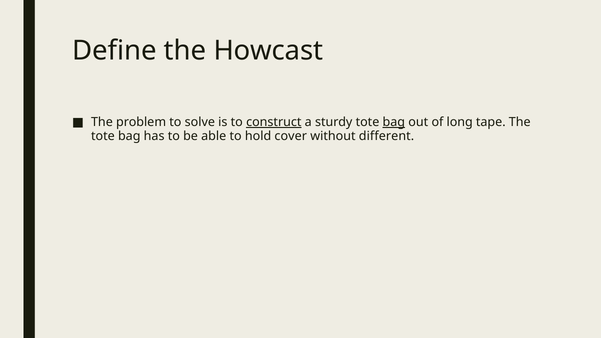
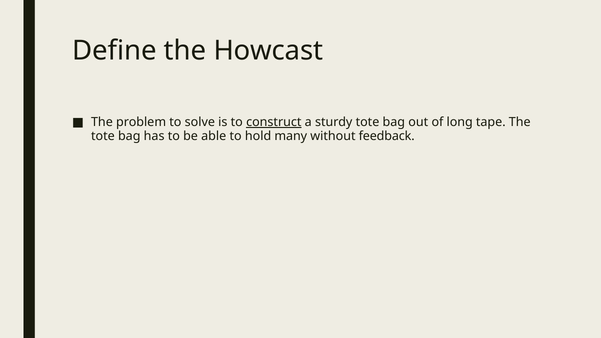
bag underline: present -> none (394, 122)
cover: cover -> many (291, 136)
different: different -> feedback (387, 136)
